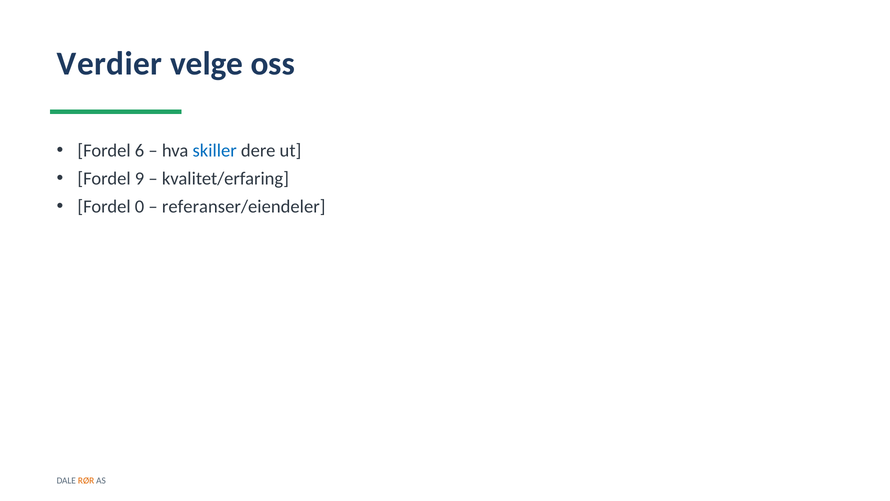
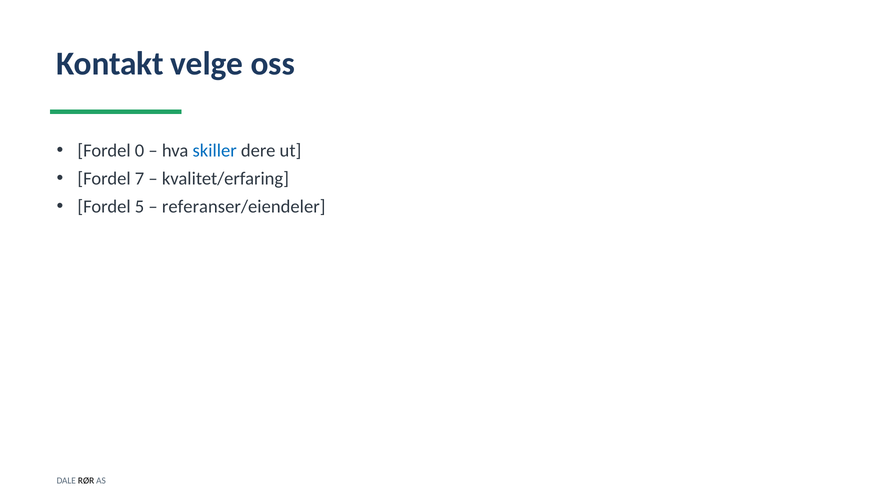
Verdier: Verdier -> Kontakt (110, 64)
6: 6 -> 0 (140, 151)
9: 9 -> 7 (140, 179)
0: 0 -> 5 (140, 206)
RØR colour: orange -> black (86, 480)
